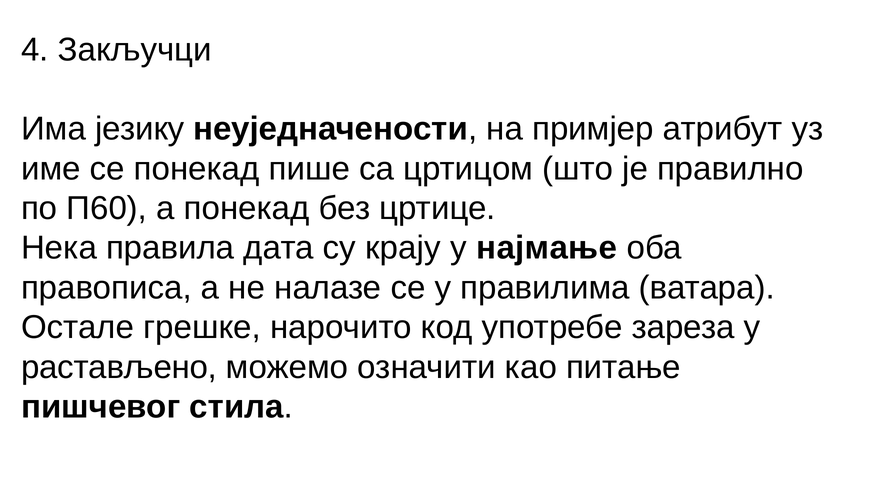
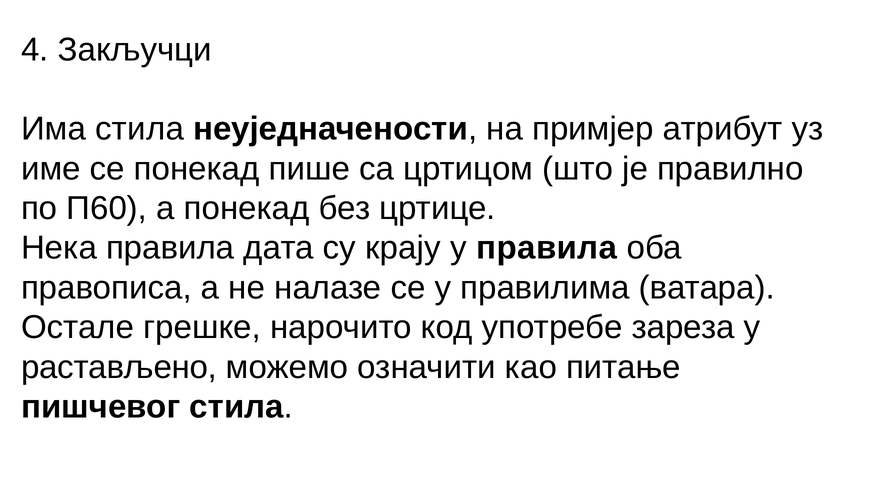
Има језику: језику -> стила (140, 129)
у најмање: најмање -> правила (547, 248)
